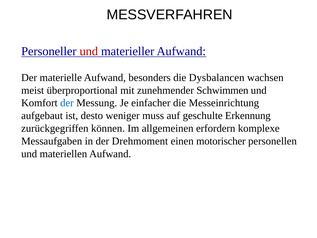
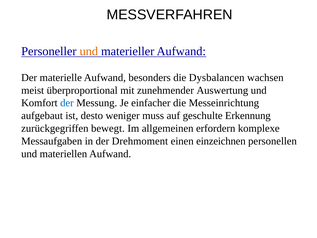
und colour: red -> orange (89, 51)
Schwimmen: Schwimmen -> Auswertung (222, 90)
können: können -> bewegt (108, 128)
motorischer: motorischer -> einzeichnen (221, 141)
